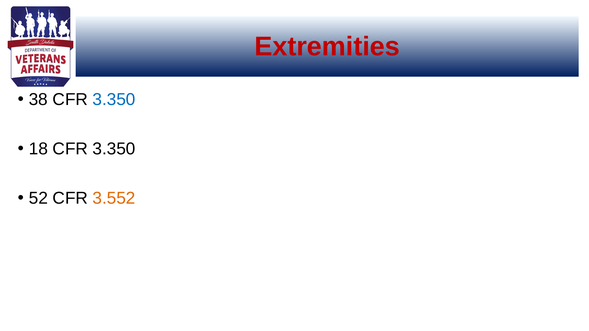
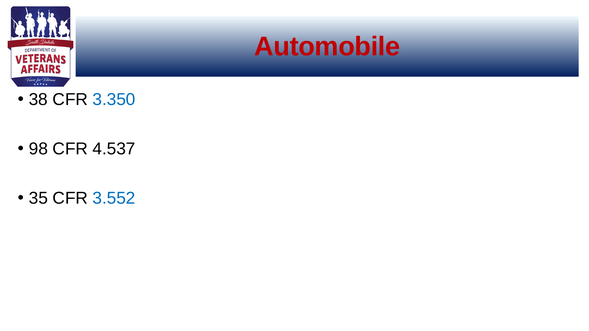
Extremities: Extremities -> Automobile (327, 47)
18: 18 -> 98 (38, 149)
3.350: 3.350 -> 4.537 (114, 149)
52: 52 -> 35 (38, 198)
3.552 colour: orange -> blue (114, 198)
